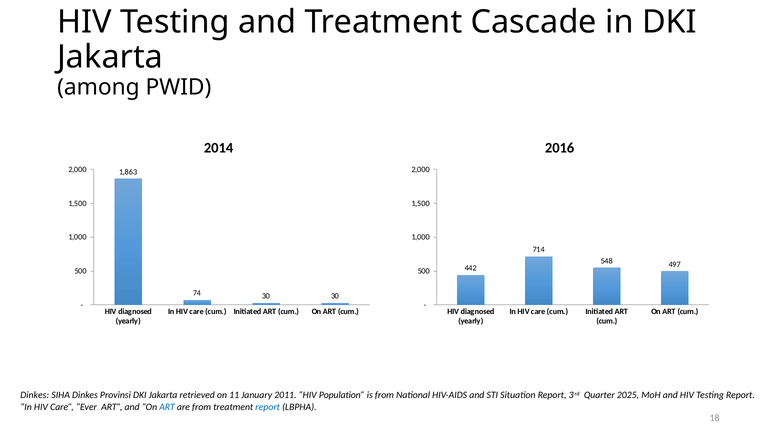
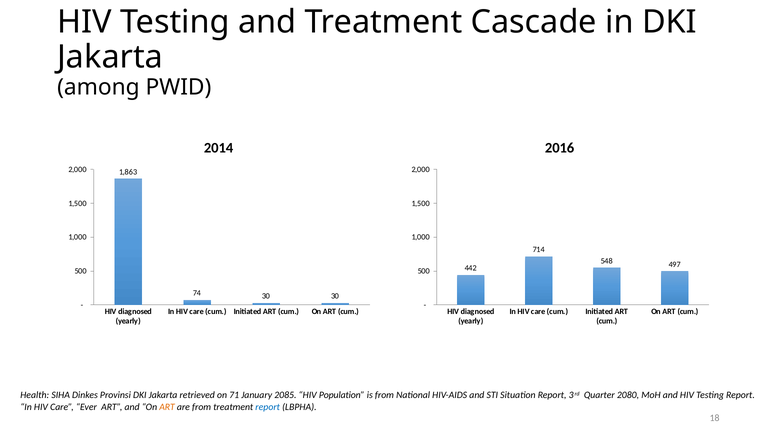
Dinkes: Dinkes -> Health (35, 395)
11: 11 -> 71 (234, 395)
2011: 2011 -> 2085 (285, 395)
2025: 2025 -> 2080 (628, 395)
ART colour: blue -> orange (167, 407)
